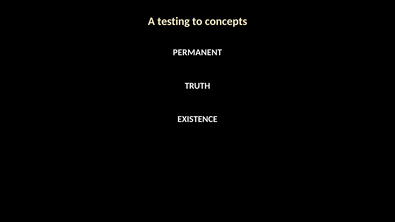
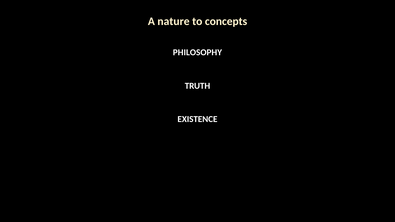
testing: testing -> nature (174, 21)
PERMANENT: PERMANENT -> PHILOSOPHY (197, 52)
